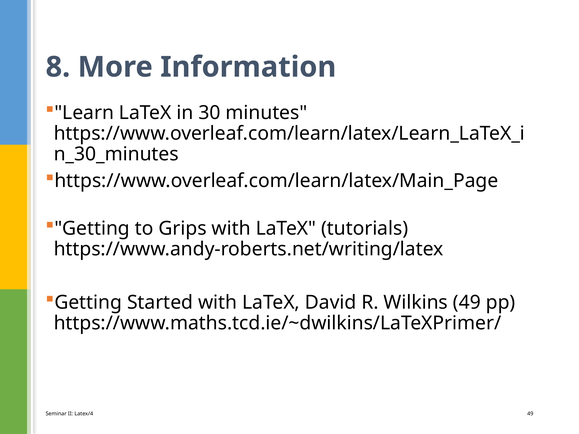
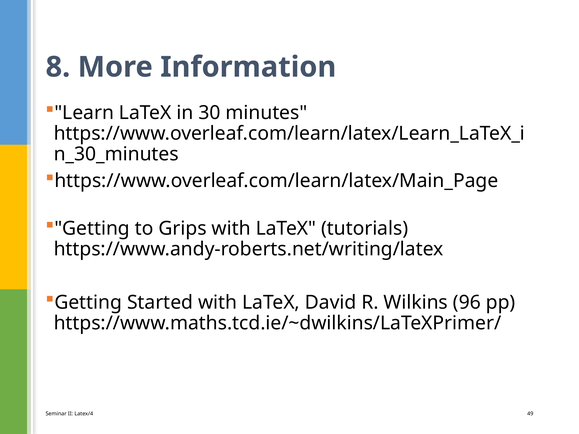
Wilkins 49: 49 -> 96 (467, 303)
